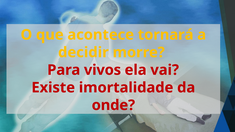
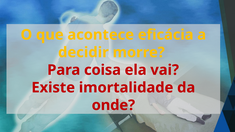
tornará: tornará -> eficácia (166, 35)
vivos: vivos -> coisa (102, 70)
